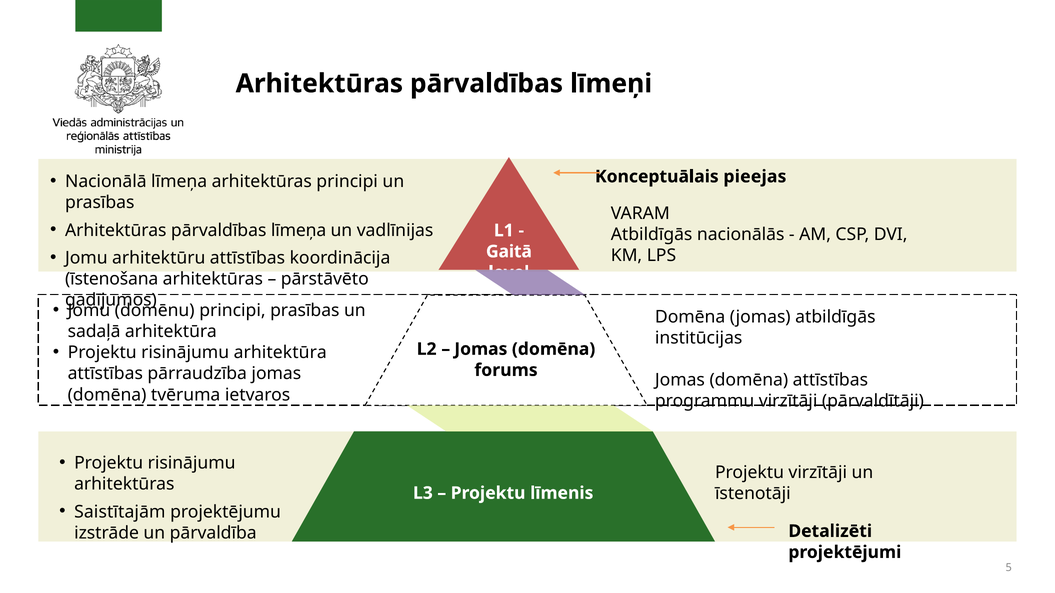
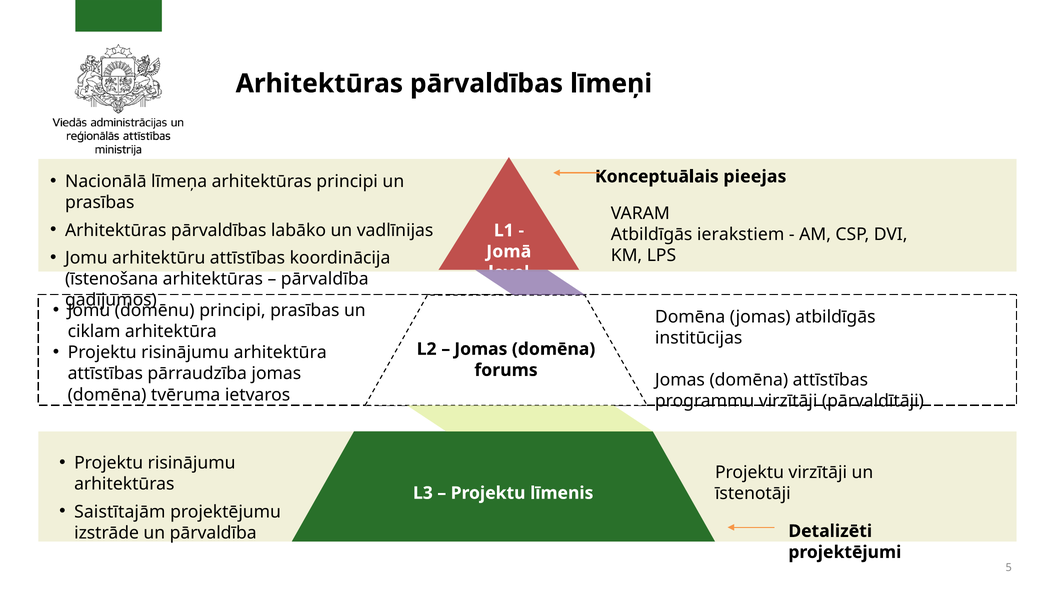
pārvaldības līmeņa: līmeņa -> labāko (298, 230)
nacionālās: nacionālās -> ierakstiem (741, 235)
Gaitā: Gaitā -> Jomā (509, 252)
pārstāvēto: pārstāvēto -> pārvaldība (325, 279)
sadaļā: sadaļā -> ciklam (94, 332)
